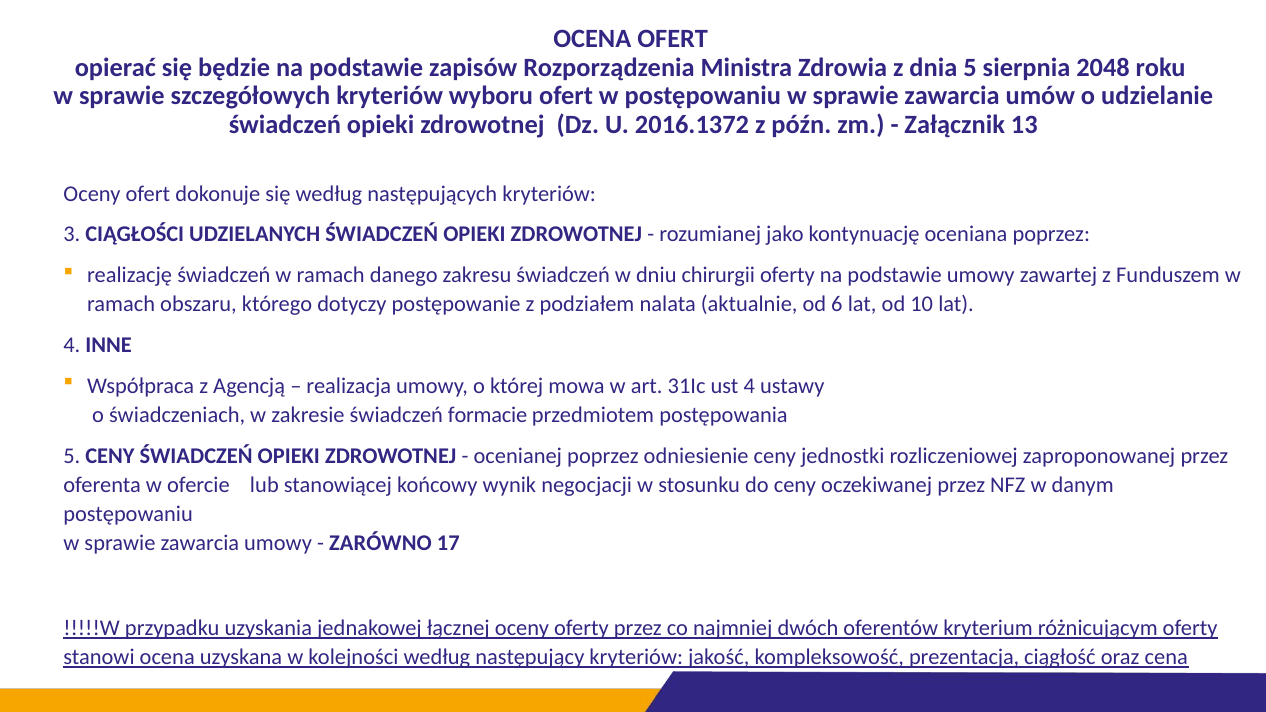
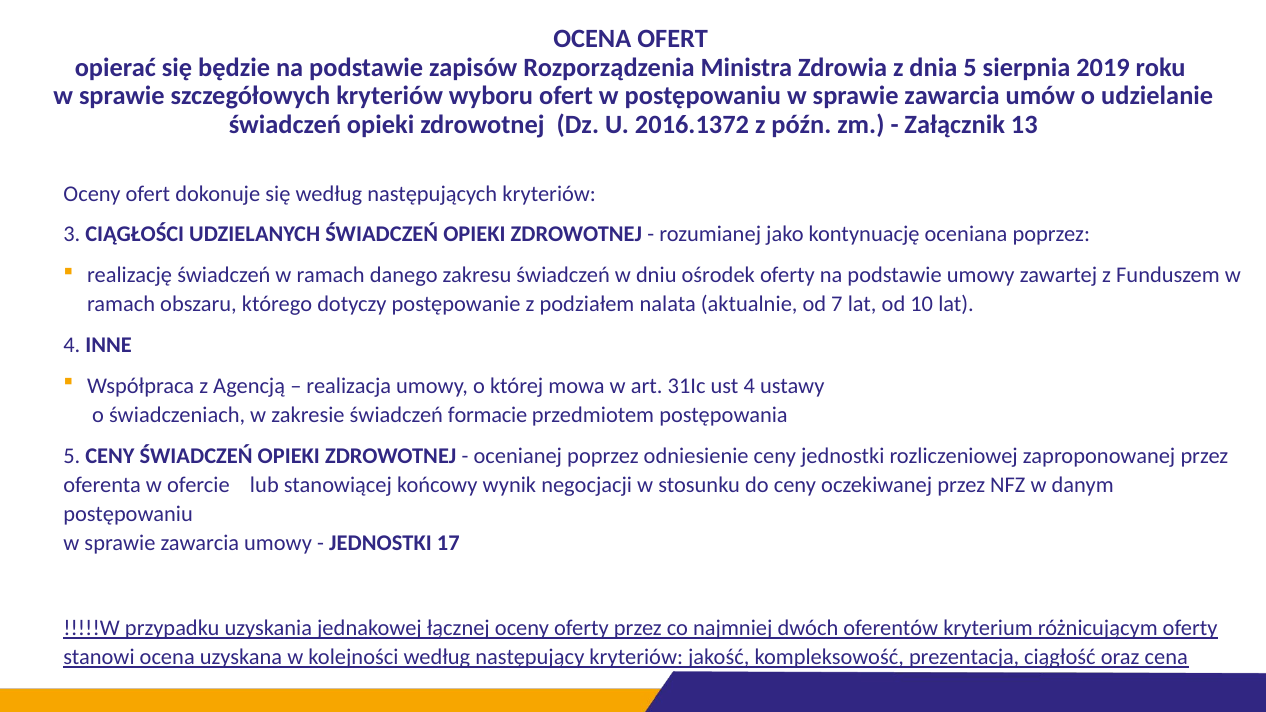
2048: 2048 -> 2019 (1103, 67)
chirurgii: chirurgii -> ośrodek (718, 276)
6: 6 -> 7 (837, 305)
ZARÓWNO: ZARÓWNO -> JEDNOSTKI (381, 543)
